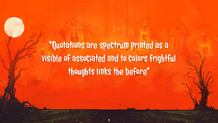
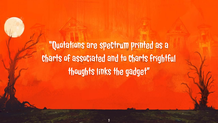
visible: visible -> charts (52, 58)
to colors: colors -> charts (138, 58)
before: before -> gadget (138, 72)
